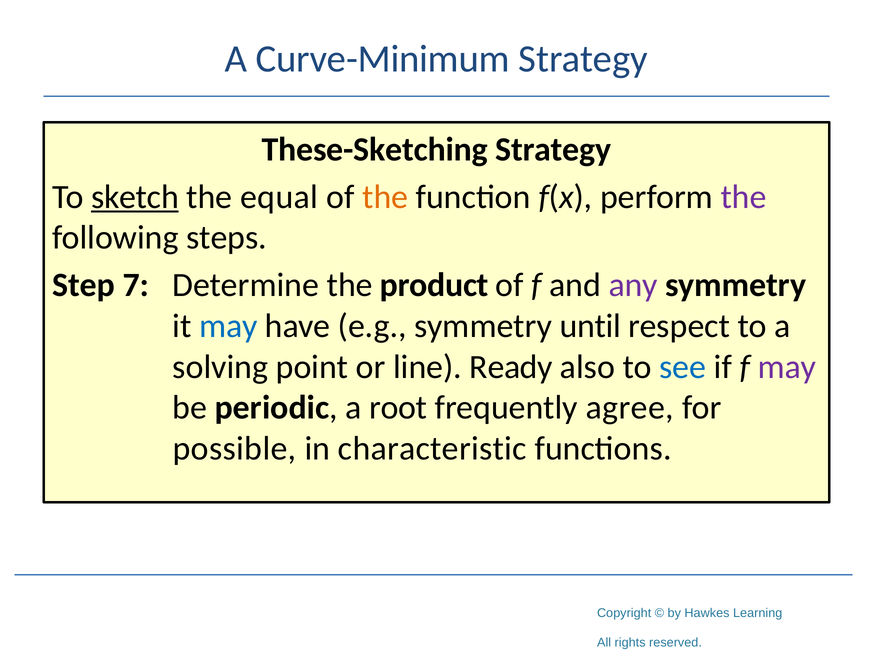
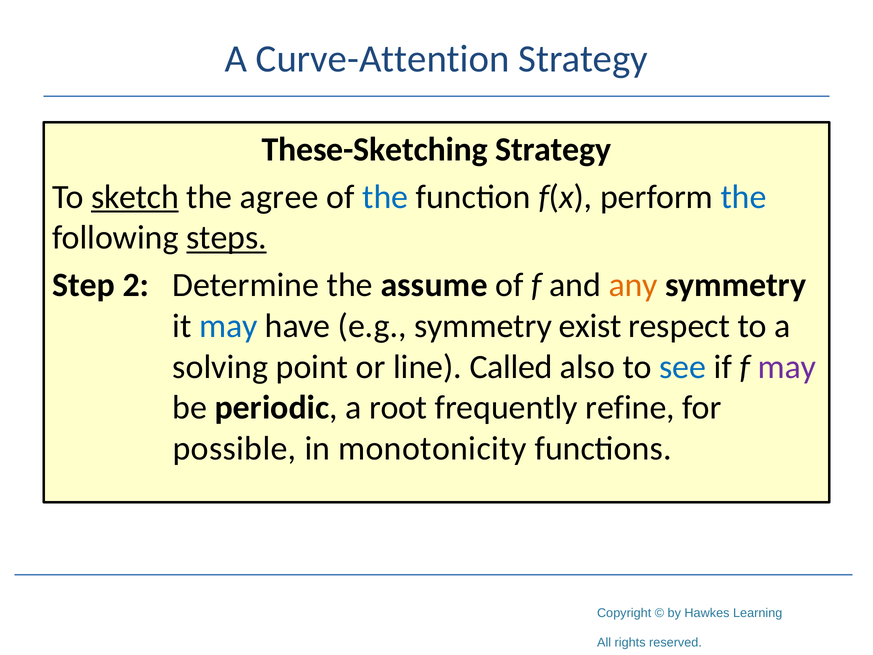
Curve-Minimum: Curve-Minimum -> Curve-Attention (383, 59)
equal: equal -> agree (279, 197)
the colour: orange -> blue (385, 197)
the colour: purple -> blue (744, 197)
steps underline: none -> present (226, 238)
7: 7 -> 2 (136, 285)
product: product -> assume (434, 285)
any colour: purple -> orange (633, 285)
until: until -> exist (590, 326)
Ready: Ready -> Called (511, 367)
agree: agree -> refine (630, 407)
characteristic: characteristic -> monotonicity (432, 448)
